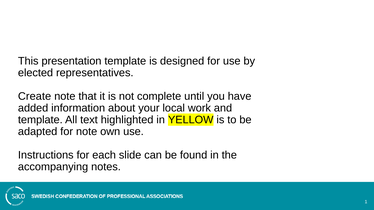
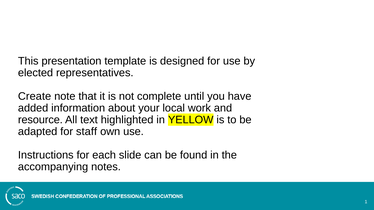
template: template -> resource (40, 120)
for note: note -> staff (87, 132)
